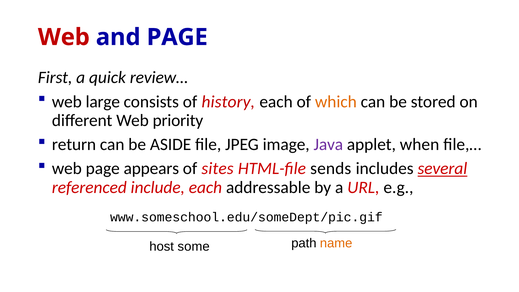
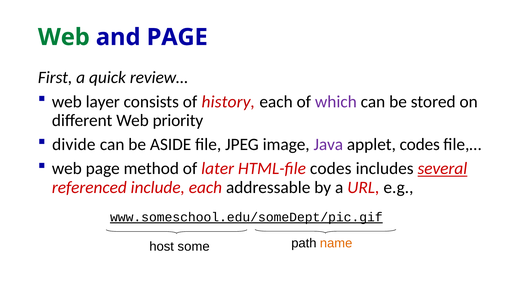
Web colour: red -> green (64, 37)
large: large -> layer (103, 102)
which colour: orange -> purple (336, 102)
return: return -> divide (74, 144)
applet when: when -> codes (420, 144)
appears: appears -> method (151, 169)
sites: sites -> later (218, 169)
HTML-file sends: sends -> codes (331, 169)
www.someschool.edu/someDept/pic.gif underline: none -> present (246, 217)
